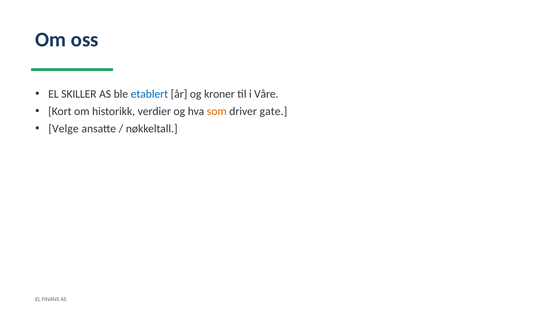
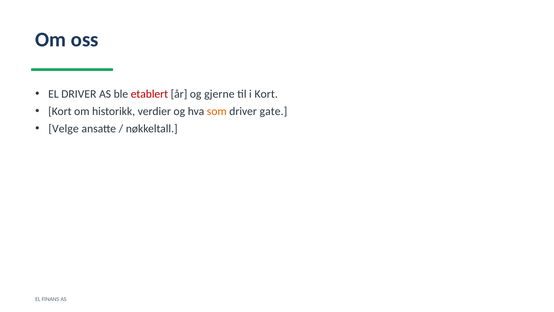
EL SKILLER: SKILLER -> DRIVER (79, 94)
etablert colour: blue -> red (149, 94)
kroner: kroner -> gjerne (219, 94)
i Våre: Våre -> Kort (266, 94)
